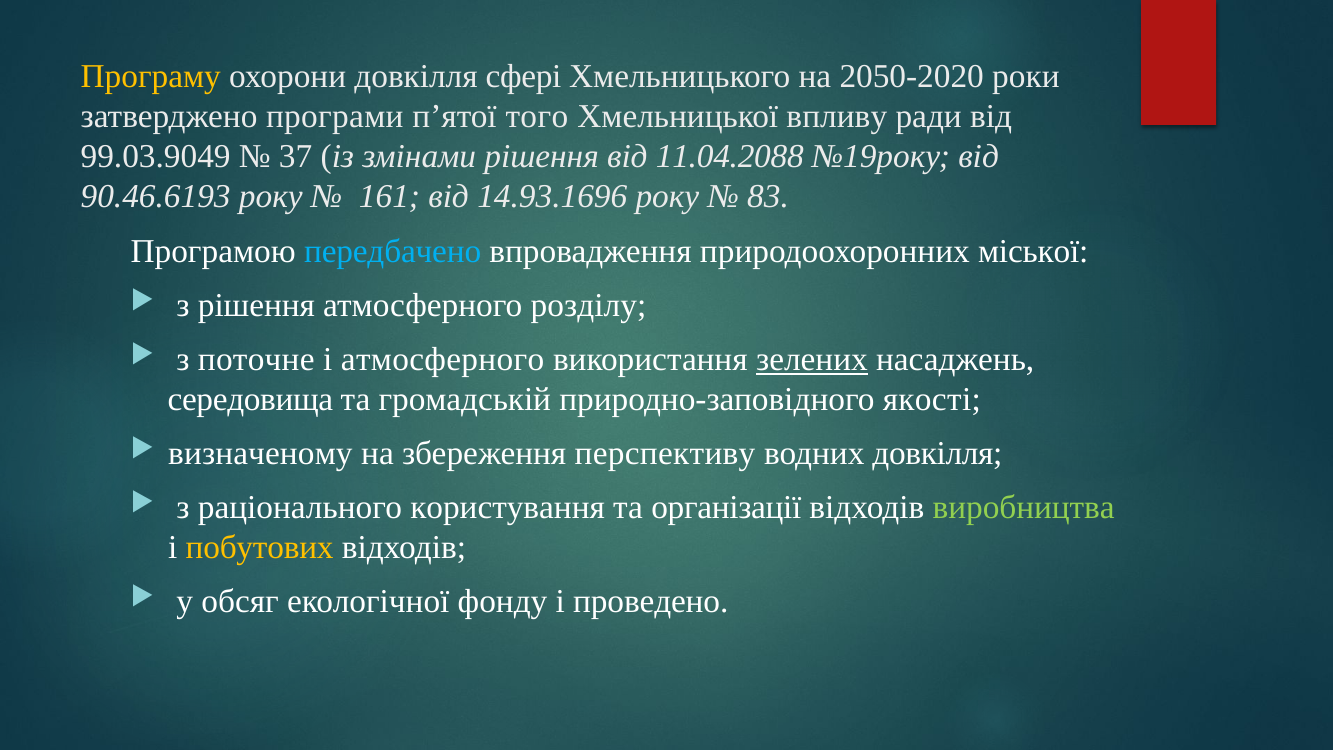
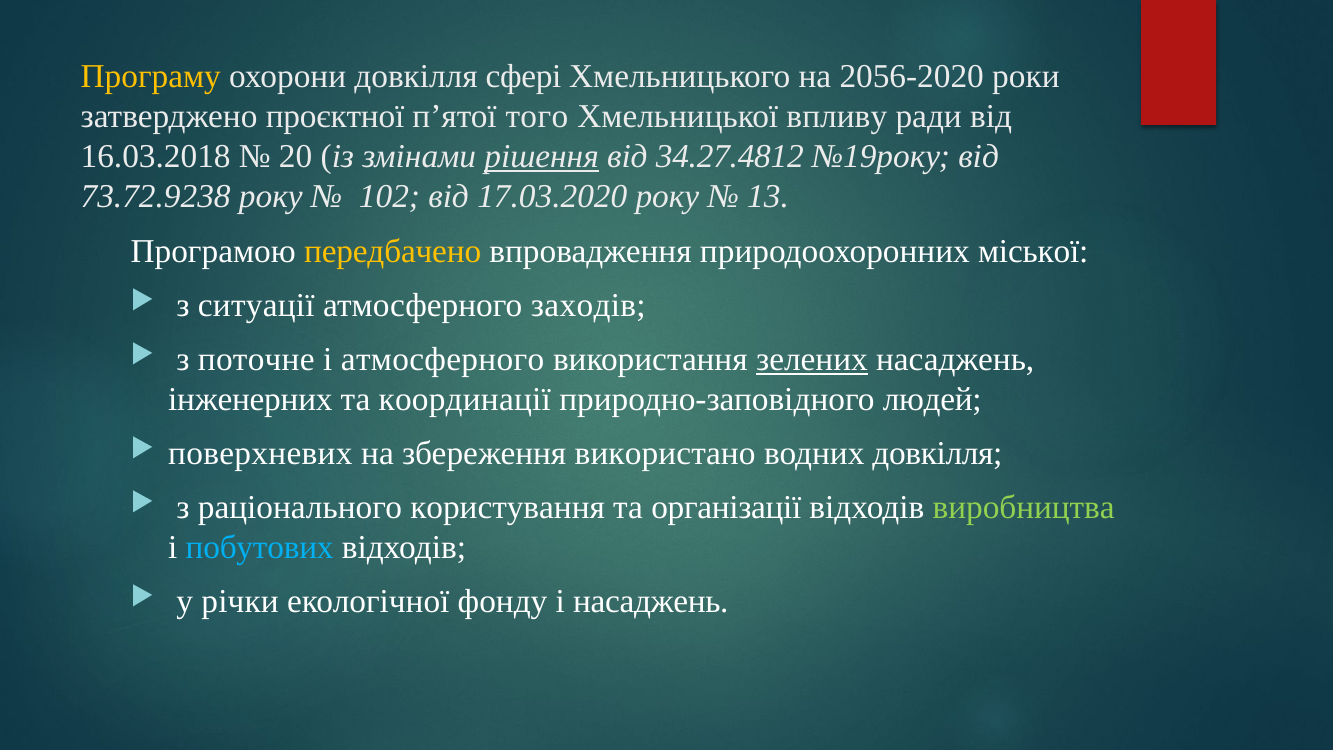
2050-2020: 2050-2020 -> 2056-2020 (912, 77)
програми: програми -> проєктної (335, 117)
99.03.9049: 99.03.9049 -> 16.03.2018 (156, 157)
37: 37 -> 20 (296, 157)
рішення underline: none -> present (542, 157)
11.04.2088: 11.04.2088 -> 34.27.4812 (730, 157)
90.46.6193: 90.46.6193 -> 73.72.9238 (156, 197)
161: 161 -> 102 (389, 197)
14.93.1696: 14.93.1696 -> 17.03.2020 (552, 197)
83: 83 -> 13 (768, 197)
передбачено colour: light blue -> yellow (393, 252)
з рішення: рішення -> ситуації (256, 306)
розділу: розділу -> заходів (588, 306)
середовища: середовища -> інженерних (250, 400)
громадській: громадській -> координації (465, 400)
якості: якості -> людей (932, 400)
визначеному: визначеному -> поверхневих (260, 453)
перспективу: перспективу -> використано (665, 453)
побутових colour: yellow -> light blue (260, 547)
обсяг: обсяг -> річки (240, 601)
і проведено: проведено -> насаджень (651, 601)
